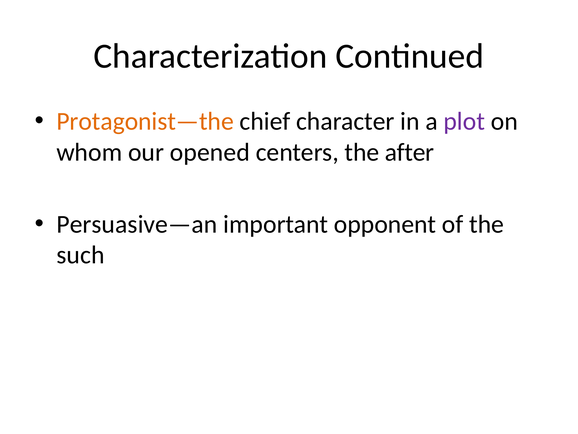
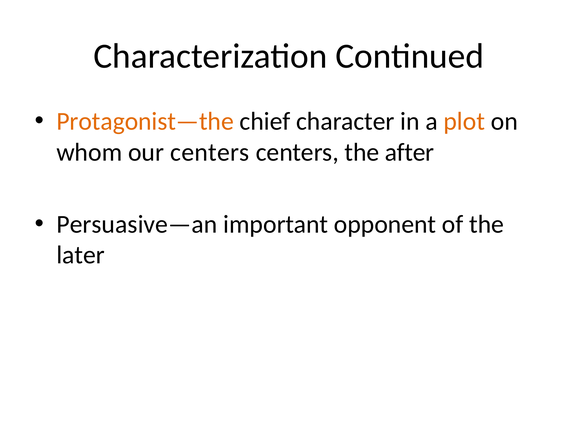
plot colour: purple -> orange (464, 121)
our opened: opened -> centers (210, 152)
such: such -> later (81, 255)
